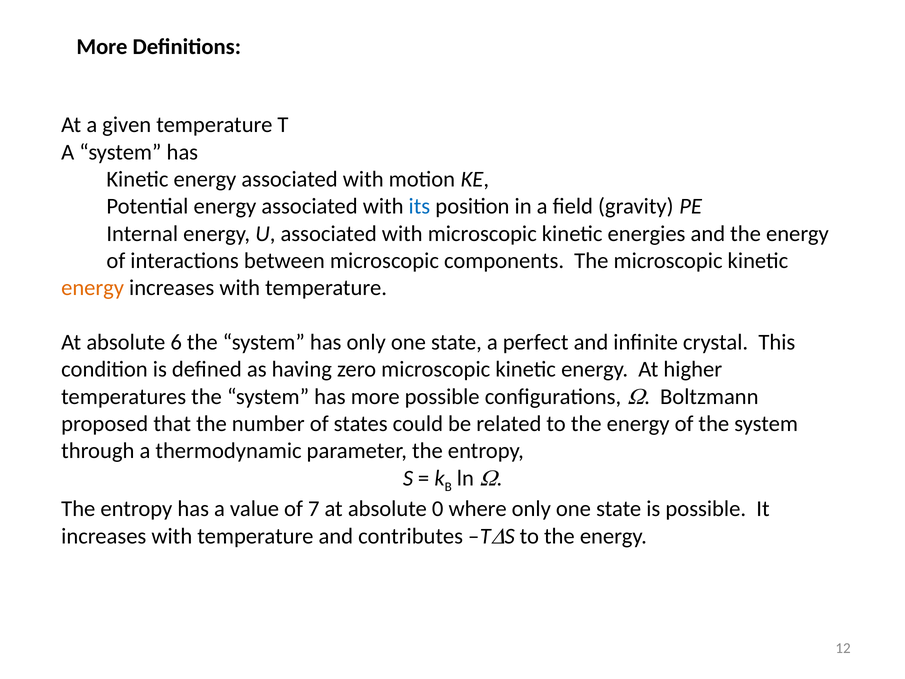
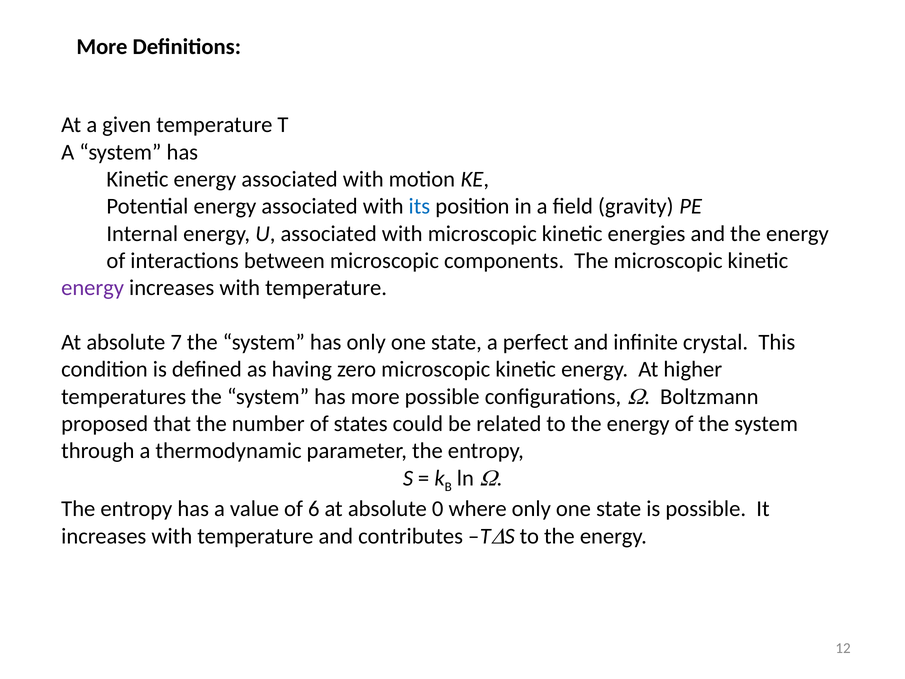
energy colour: orange -> purple (93, 288)
6: 6 -> 7 (176, 342)
7: 7 -> 6 (314, 509)
